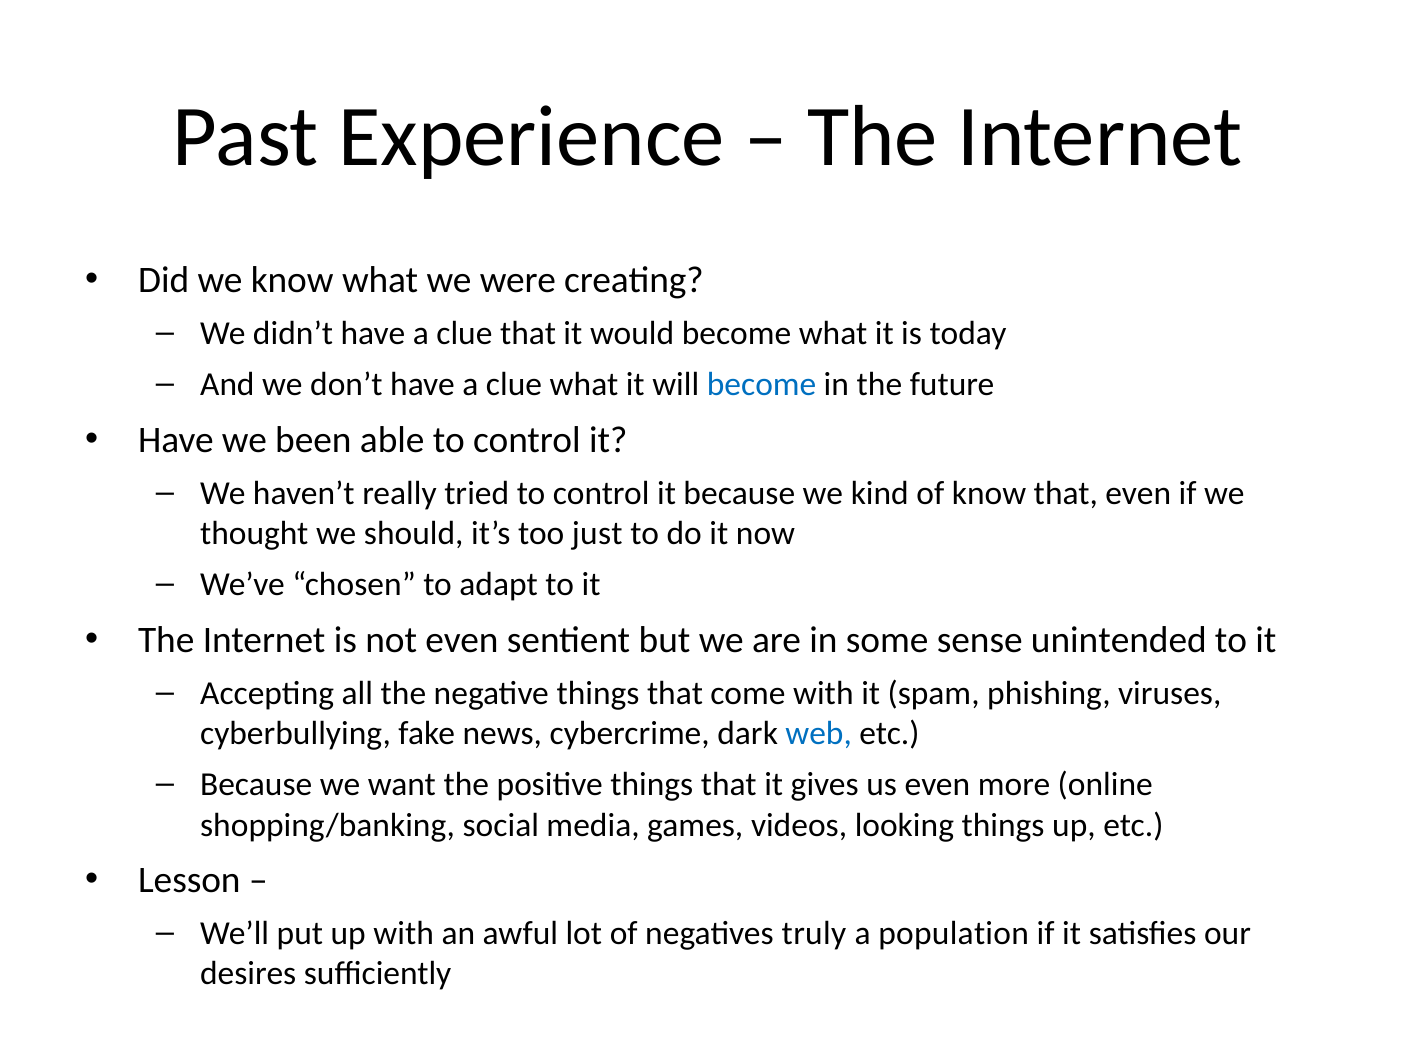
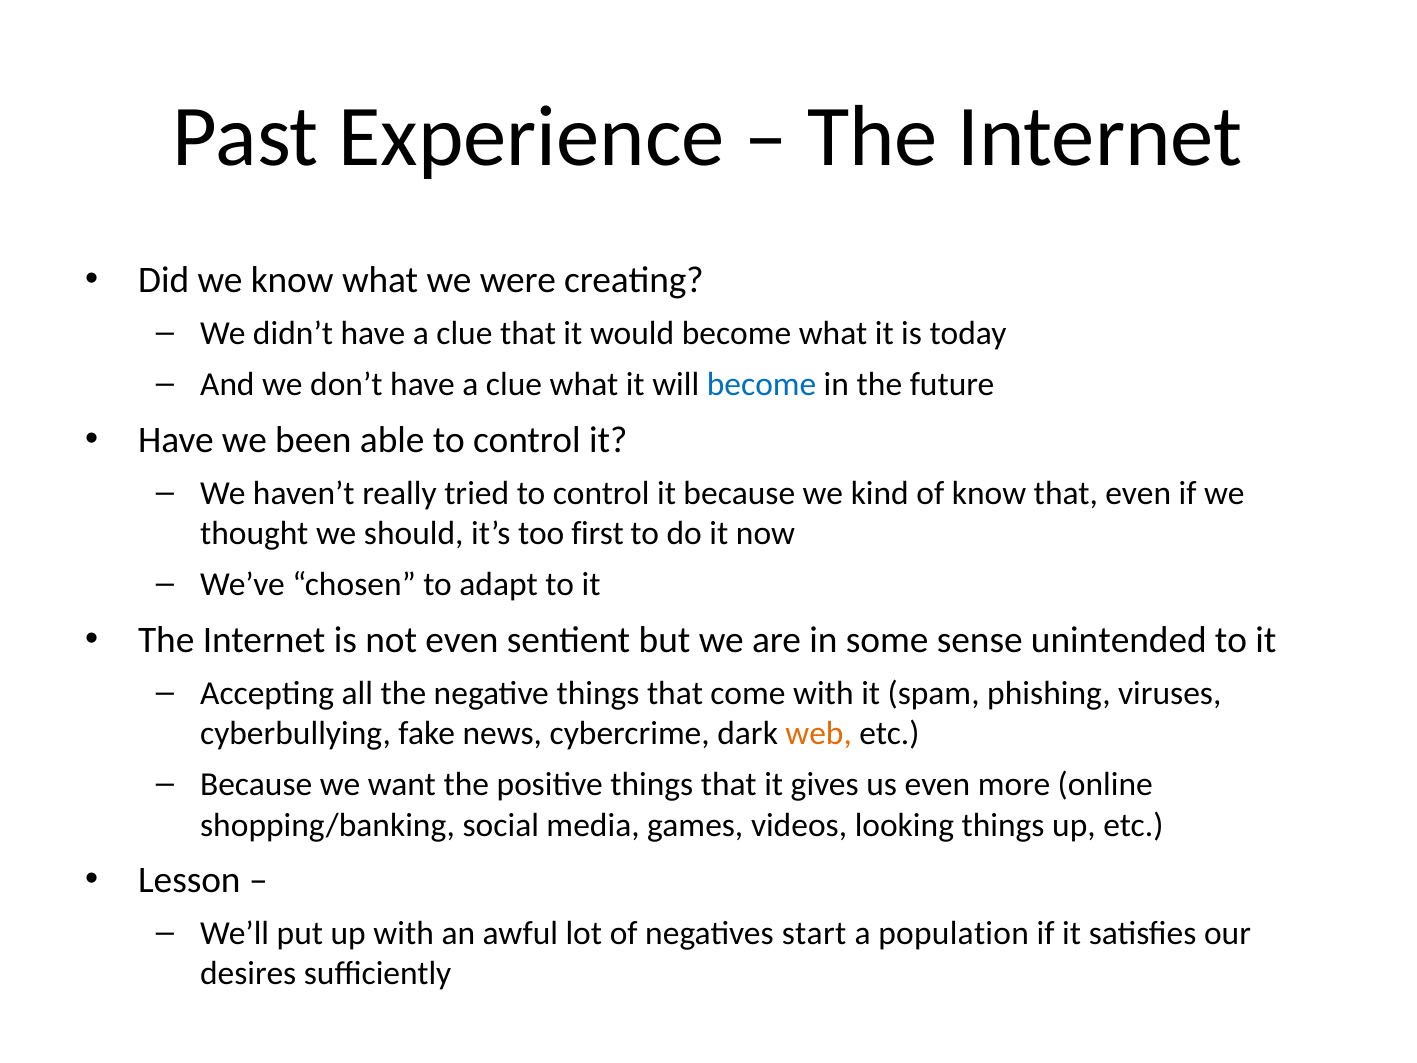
just: just -> first (598, 533)
web colour: blue -> orange (819, 733)
truly: truly -> start (814, 934)
